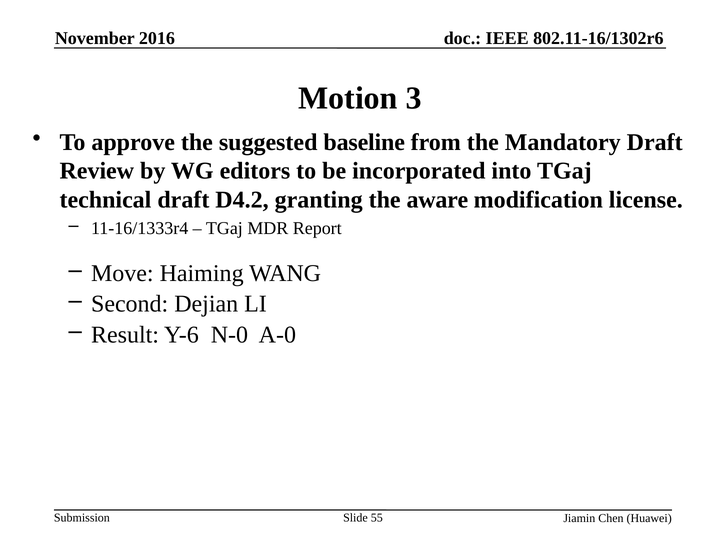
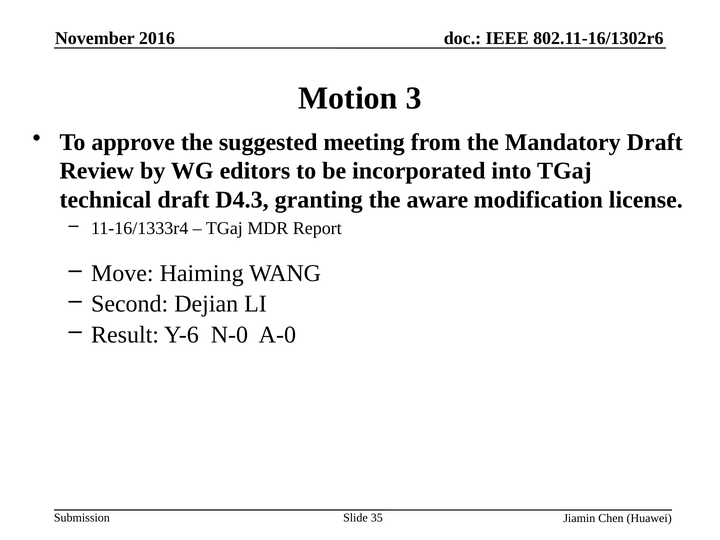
baseline: baseline -> meeting (364, 142)
D4.2: D4.2 -> D4.3 (242, 200)
55: 55 -> 35 (377, 518)
